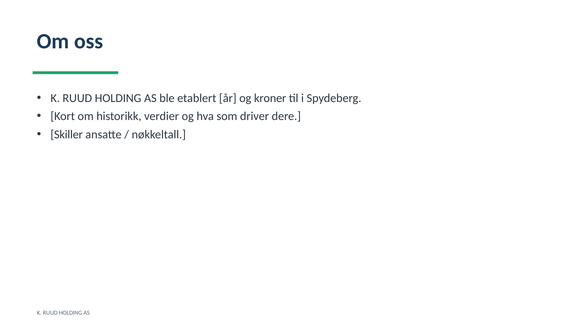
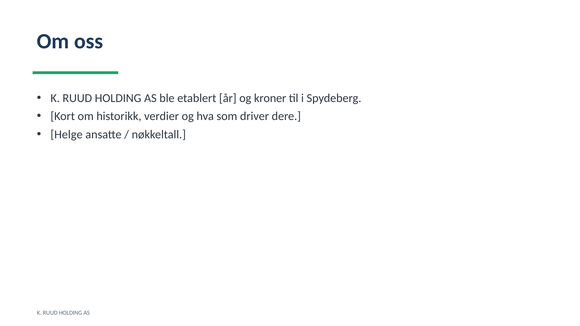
Skiller: Skiller -> Helge (67, 135)
